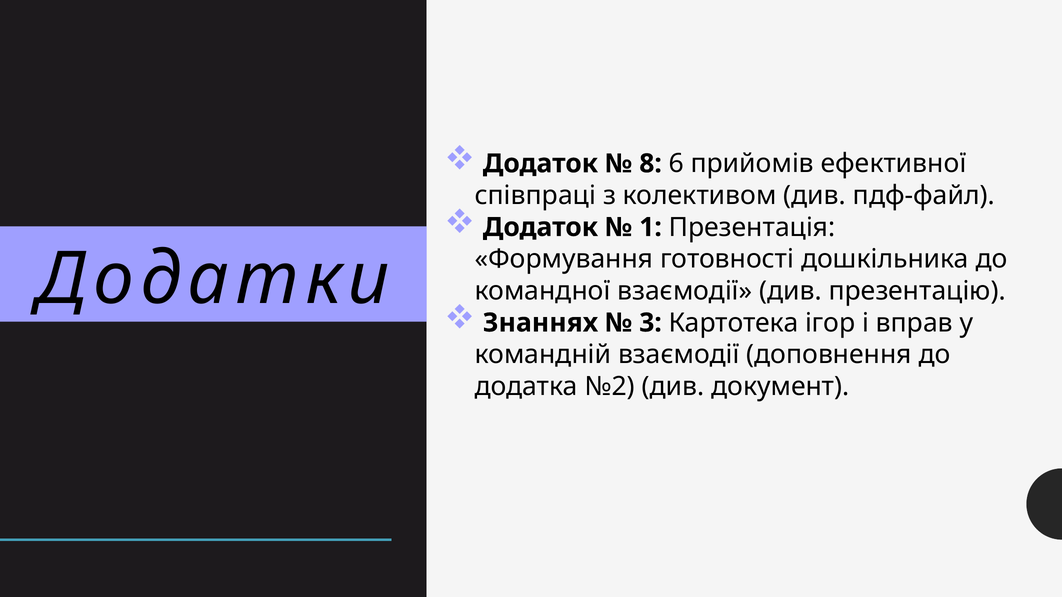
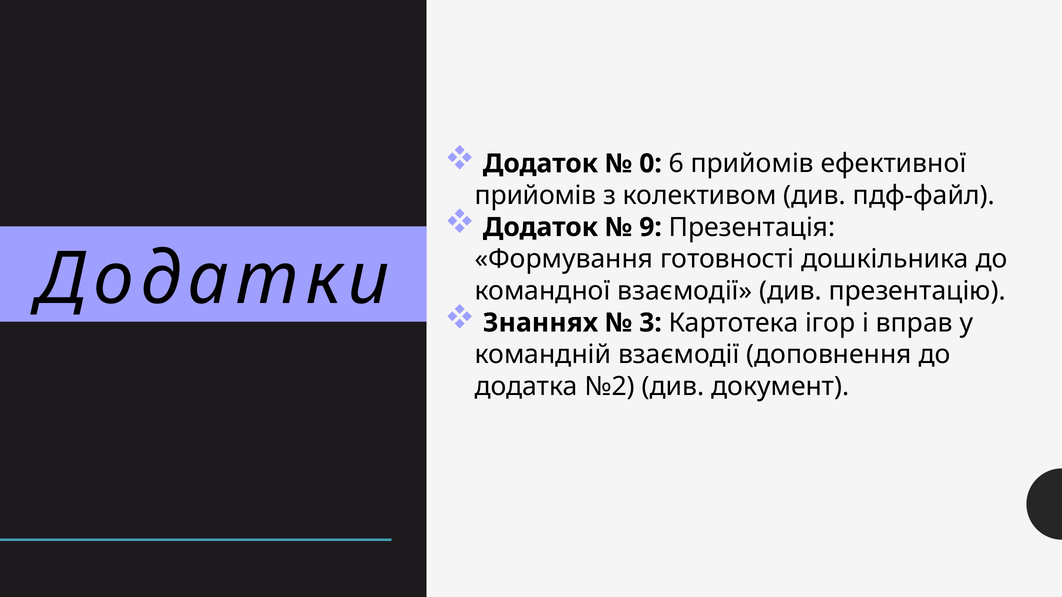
8: 8 -> 0 (651, 164)
співпраці: співпраці -> прийомів (536, 196)
1: 1 -> 9 (651, 227)
